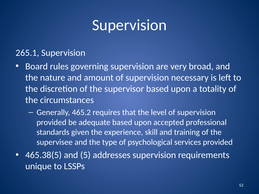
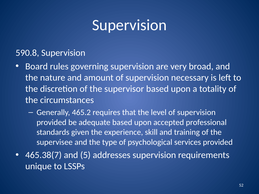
265.1: 265.1 -> 590.8 (27, 53)
465.38(5: 465.38(5 -> 465.38(7 (43, 155)
